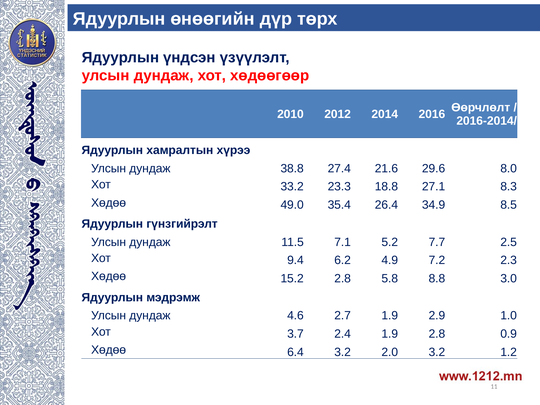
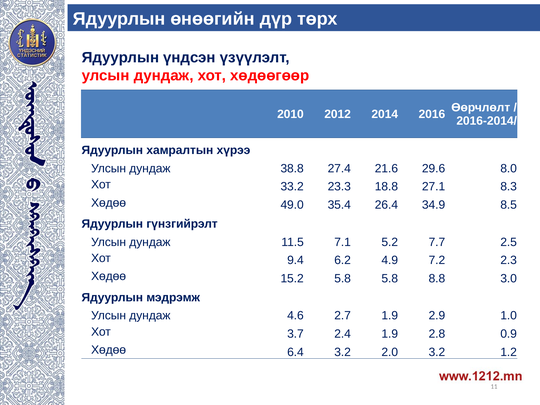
15.2 2.8: 2.8 -> 5.8 (343, 279)
